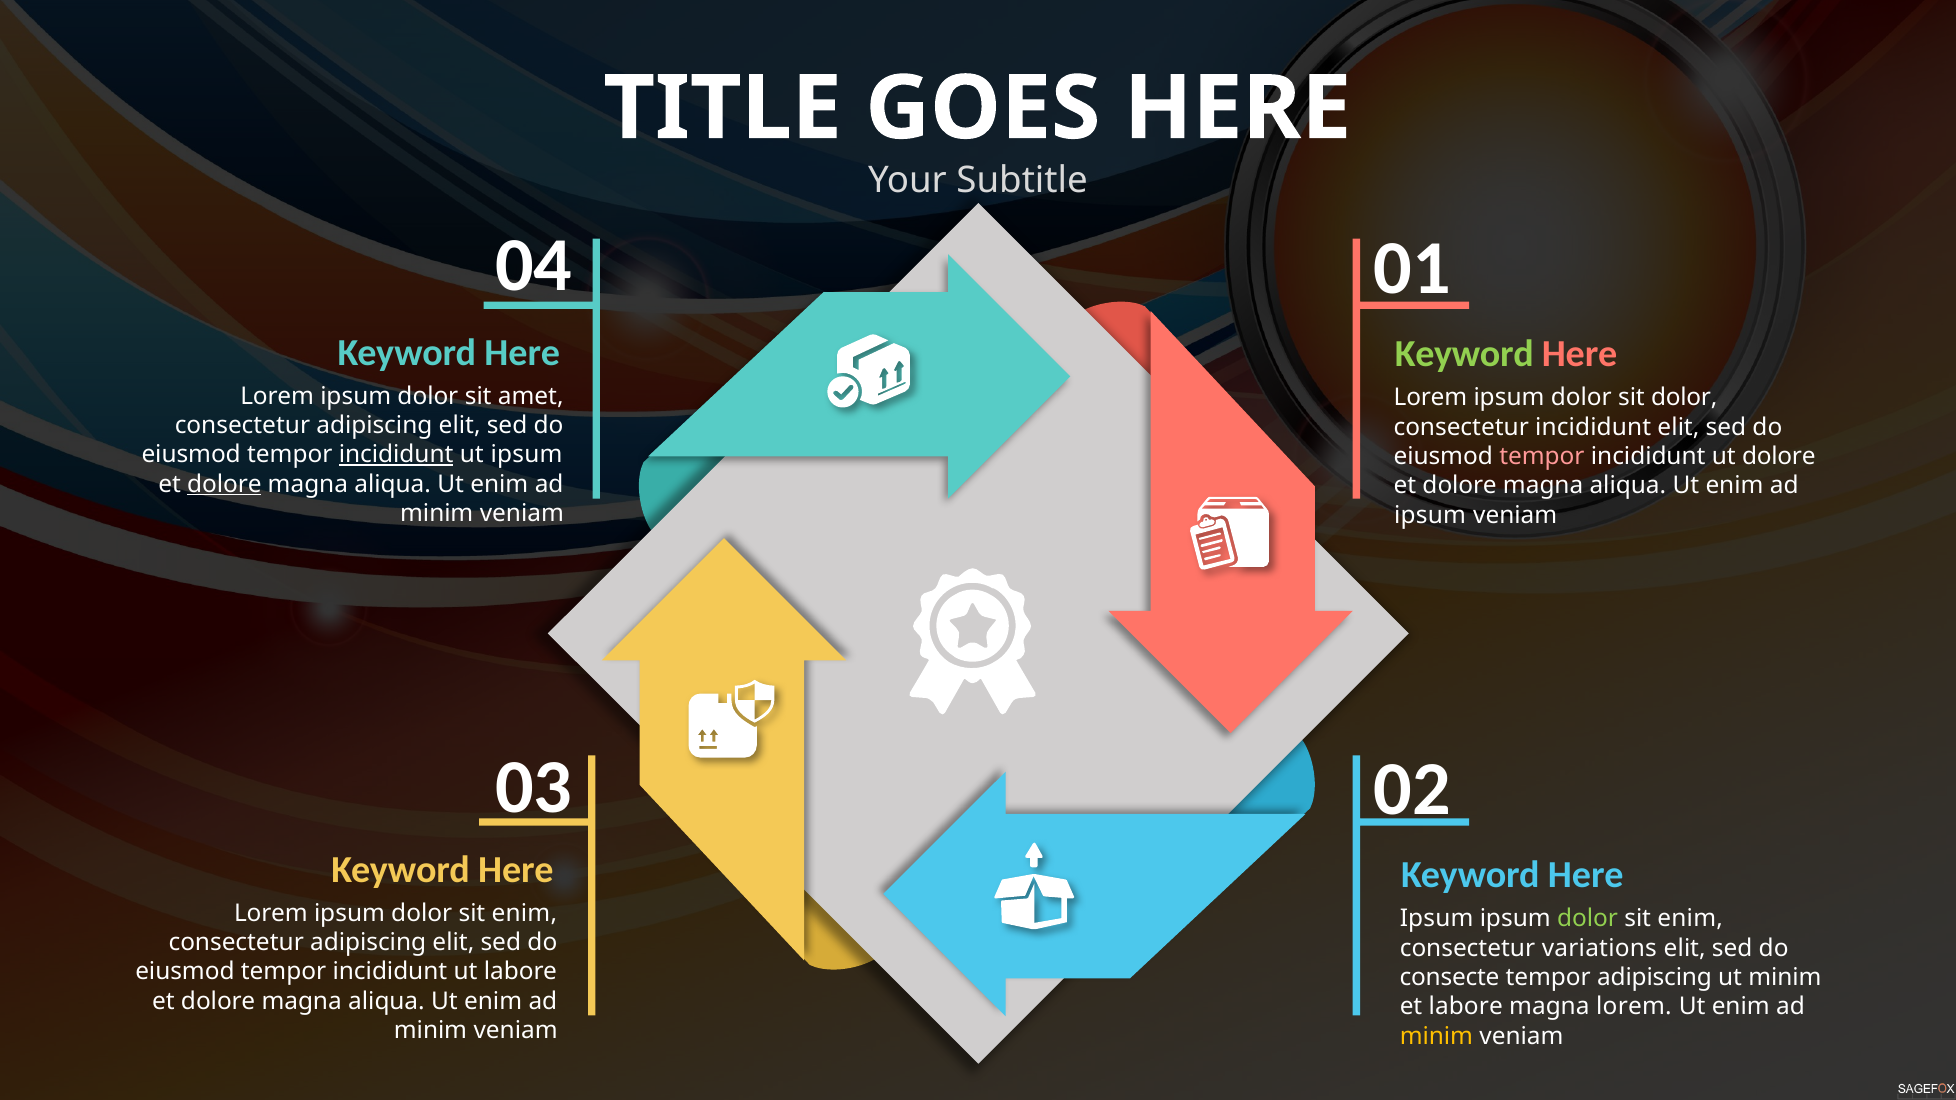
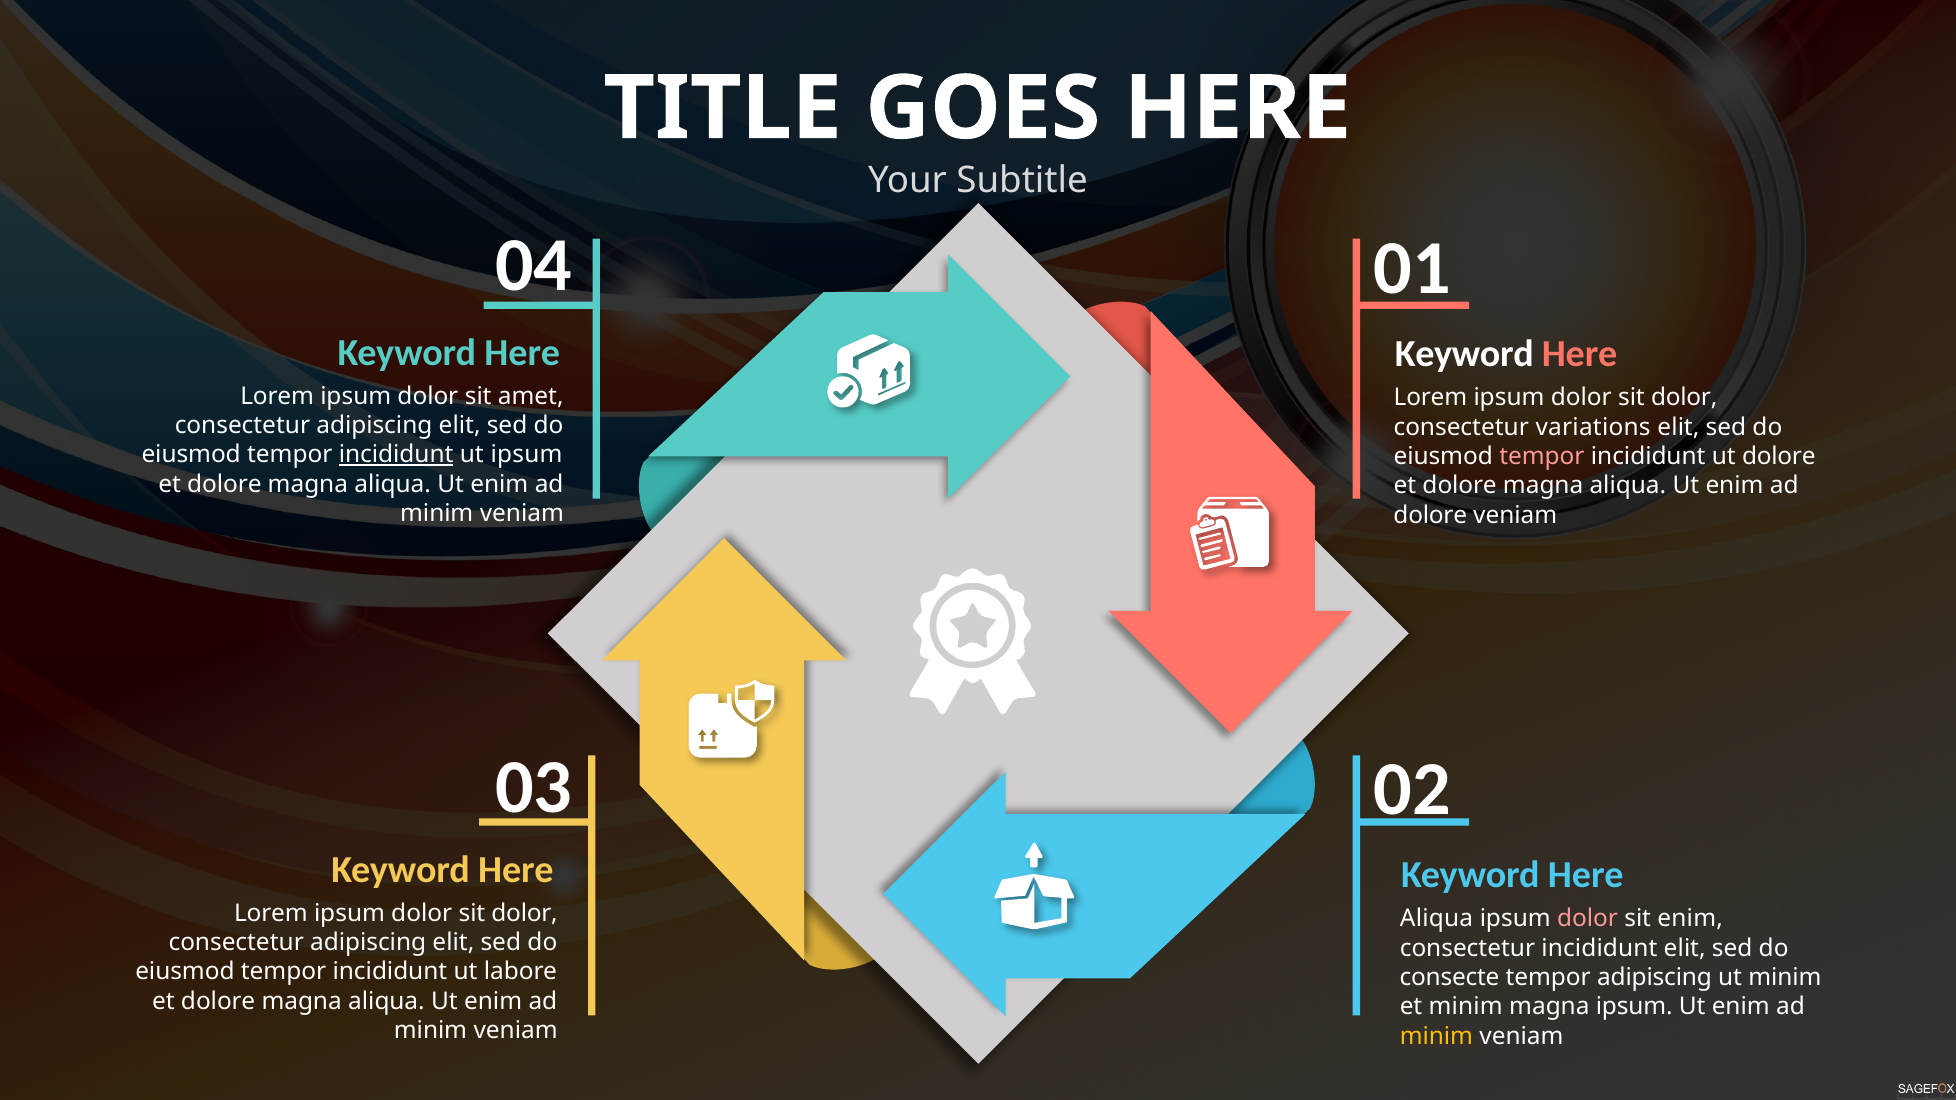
Keyword colour: light green -> white (1464, 354)
consectetur incididunt: incididunt -> variations (1593, 427)
dolore underline: present -> none (224, 484)
ipsum: ipsum -> dolore (1430, 515)
enim: enim -> dolor (525, 913)
Ipsum: Ipsum -> Aliqua (1437, 919)
dolor colour: light green -> pink (1587, 919)
consectetur variations: variations -> incididunt (1599, 948)
et labore: labore -> minim (1466, 1007)
magna lorem: lorem -> ipsum (1634, 1007)
